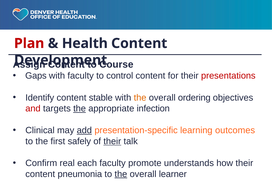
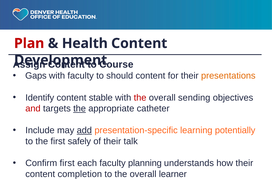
control: control -> should (120, 76)
presentations colour: red -> orange (228, 76)
the colour: orange -> red (140, 97)
ordering: ordering -> sending (194, 97)
infection: infection -> catheter (153, 108)
Clinical: Clinical -> Include (40, 130)
outcomes: outcomes -> potentially (235, 130)
their underline: present -> none (112, 141)
Confirm real: real -> first (67, 162)
promote: promote -> planning (145, 162)
pneumonia: pneumonia -> completion (80, 173)
the underline: present -> none (121, 173)
